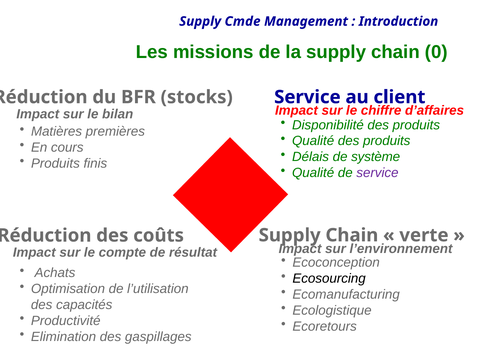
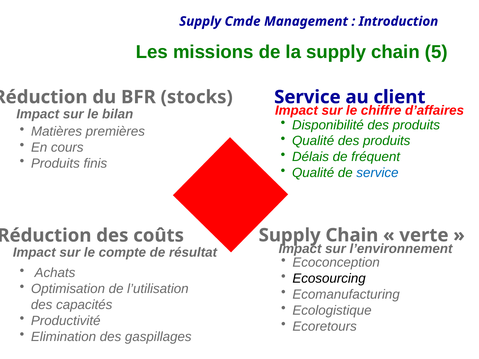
0: 0 -> 5 (436, 52)
système: système -> fréquent (376, 157)
service colour: purple -> blue (377, 173)
